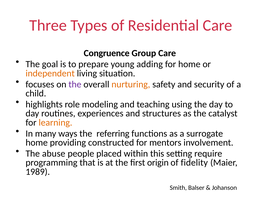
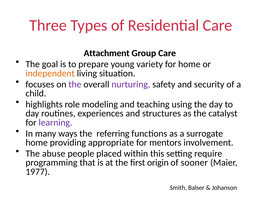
Congruence: Congruence -> Attachment (107, 53)
adding: adding -> variety (150, 64)
nurturing colour: orange -> purple (131, 84)
learning colour: orange -> purple (55, 122)
constructed: constructed -> appropriate (111, 142)
fidelity: fidelity -> sooner (194, 162)
1989: 1989 -> 1977 (38, 171)
